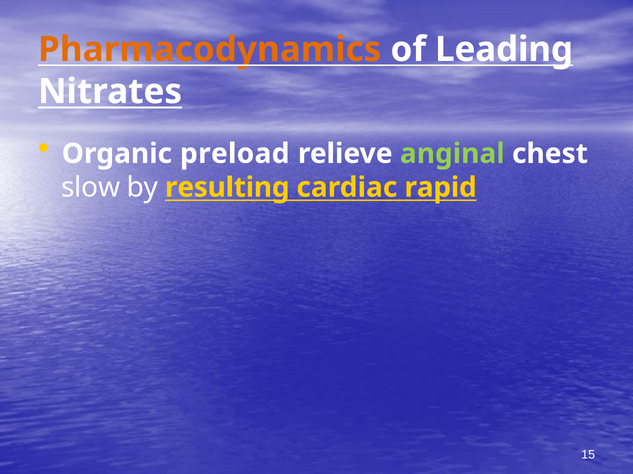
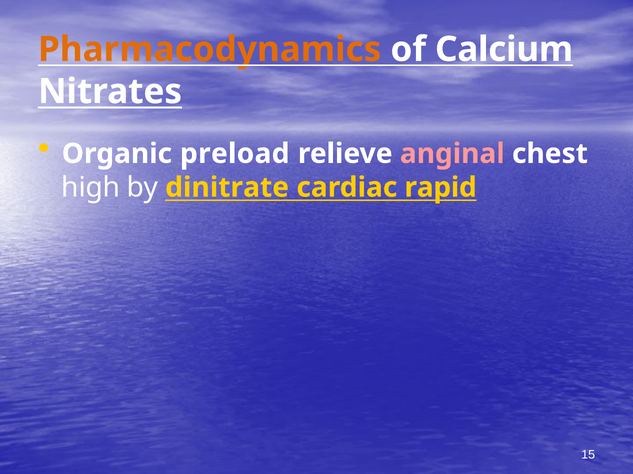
Leading: Leading -> Calcium (504, 49)
anginal colour: light green -> pink (452, 154)
slow: slow -> high (91, 188)
resulting: resulting -> dinitrate (227, 188)
